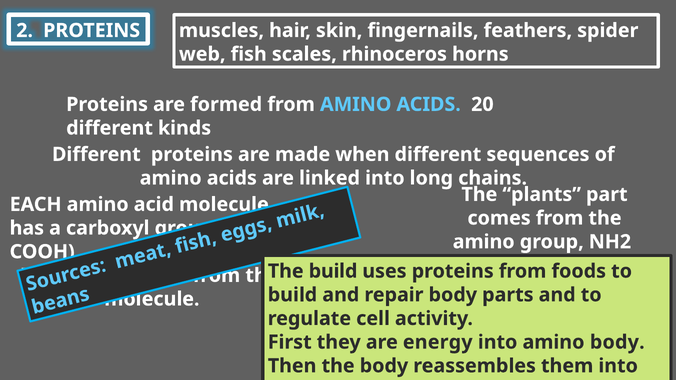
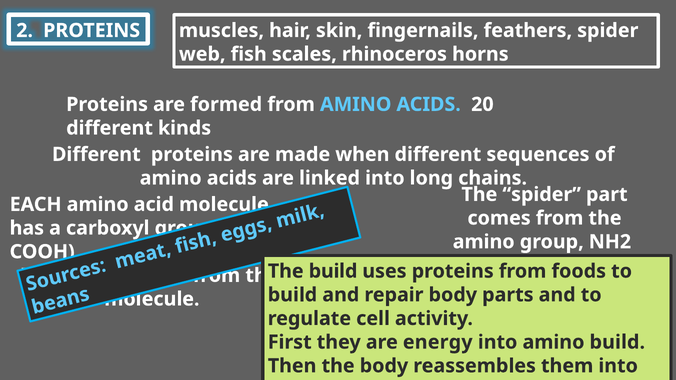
The plants: plants -> spider (542, 195)
amino body: body -> build (617, 342)
